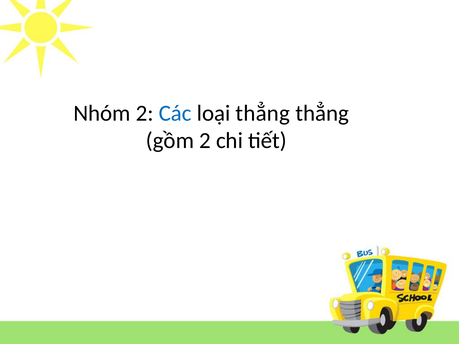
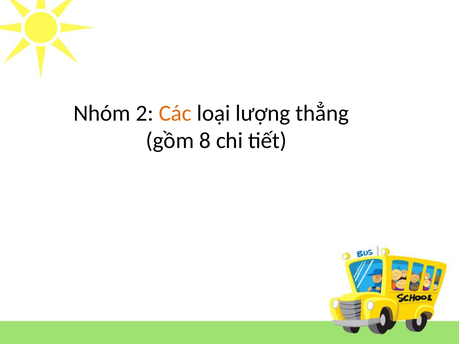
Các colour: blue -> orange (175, 113)
loại thẳng: thẳng -> lượng (263, 113)
gồm 2: 2 -> 8 (205, 141)
